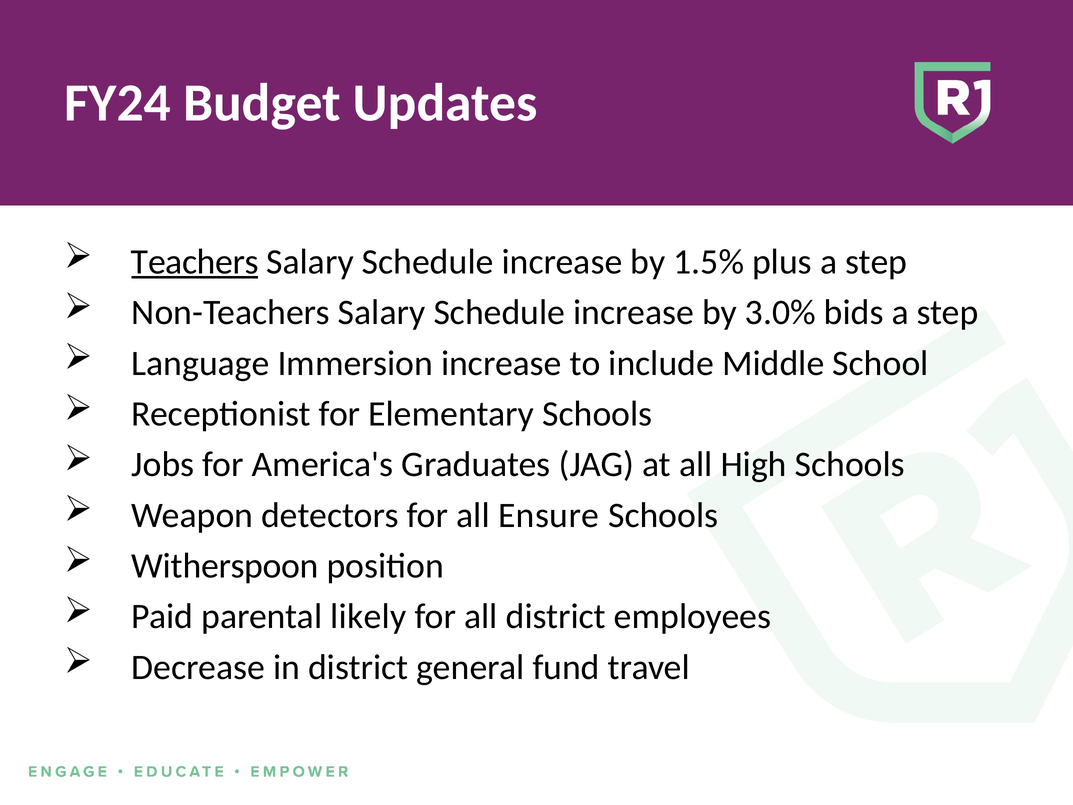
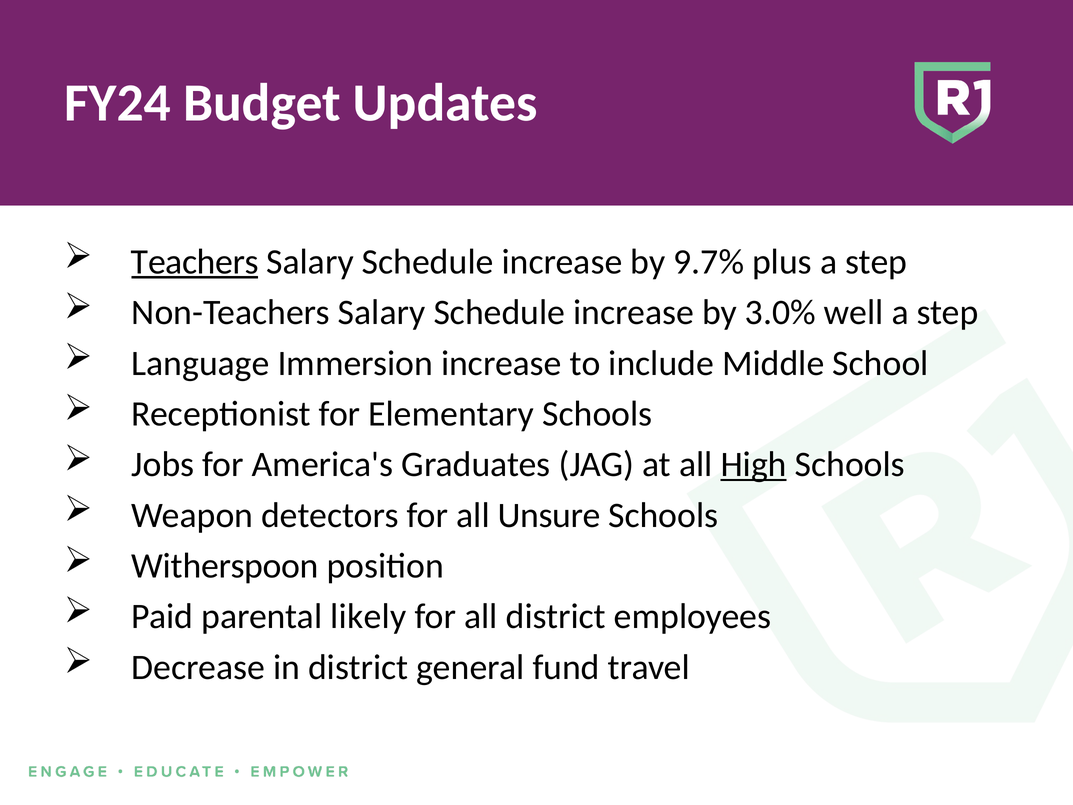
1.5%: 1.5% -> 9.7% (709, 262)
bids: bids -> well (854, 312)
High underline: none -> present (754, 464)
Ensure: Ensure -> Unsure (549, 515)
